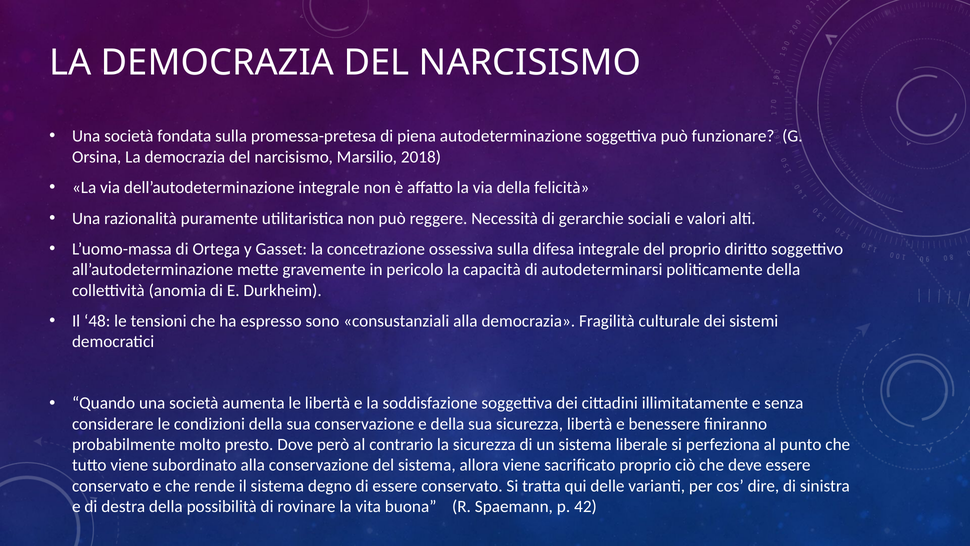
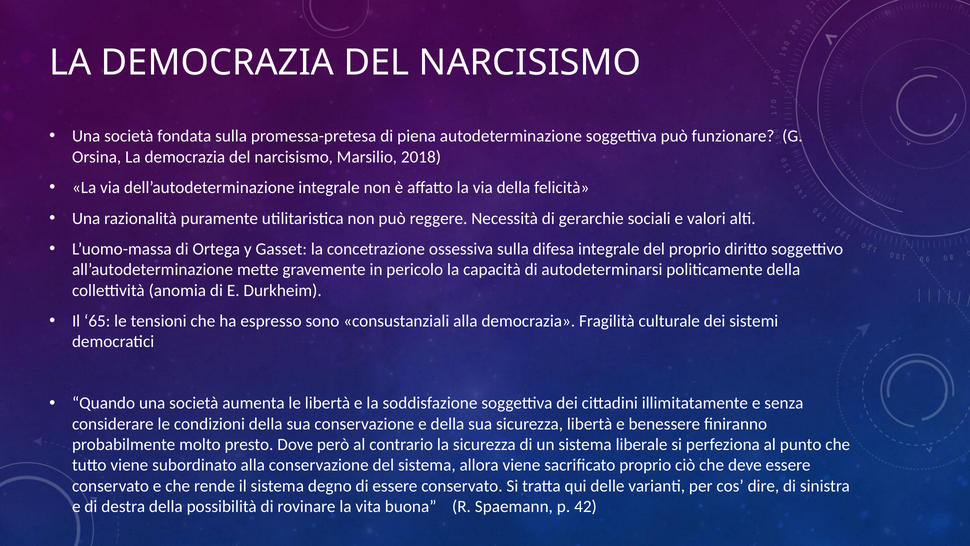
48: 48 -> 65 (97, 321)
